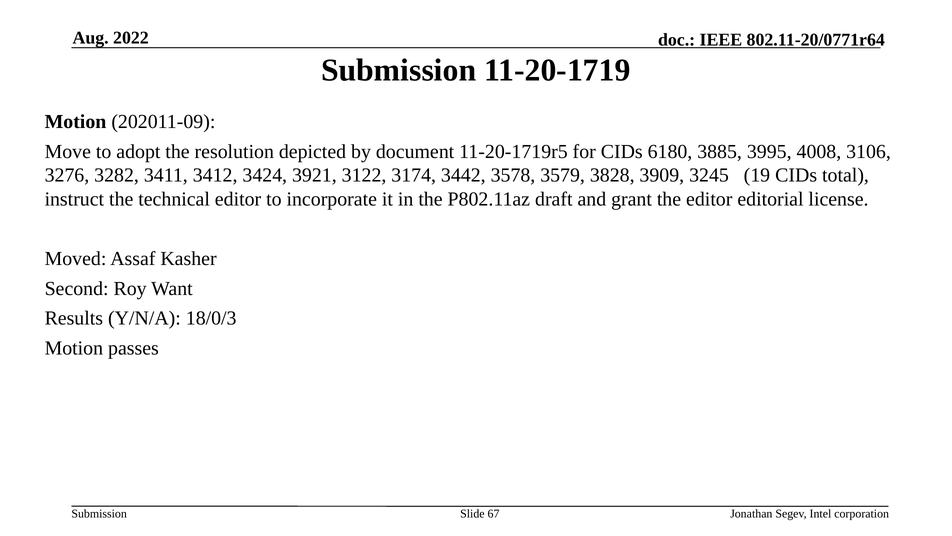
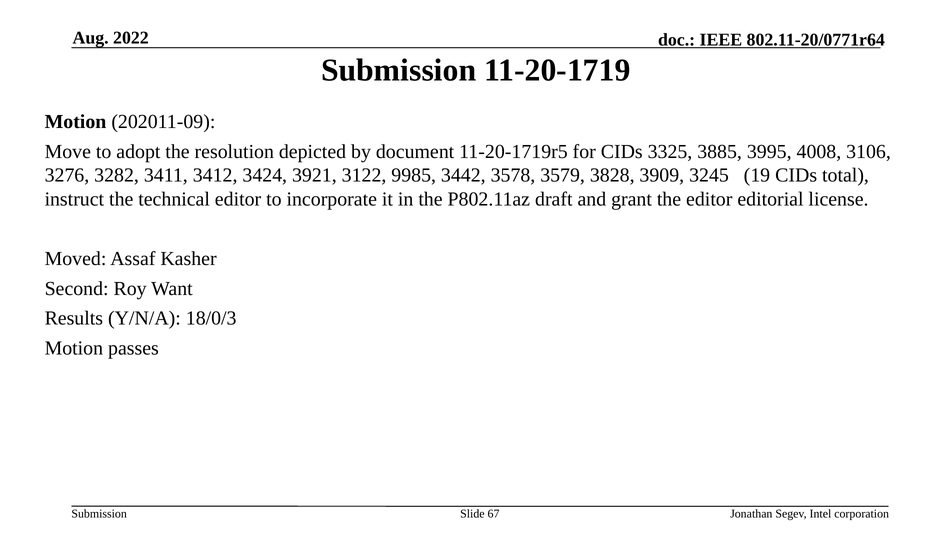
6180: 6180 -> 3325 (670, 151)
3174: 3174 -> 9985 (414, 175)
